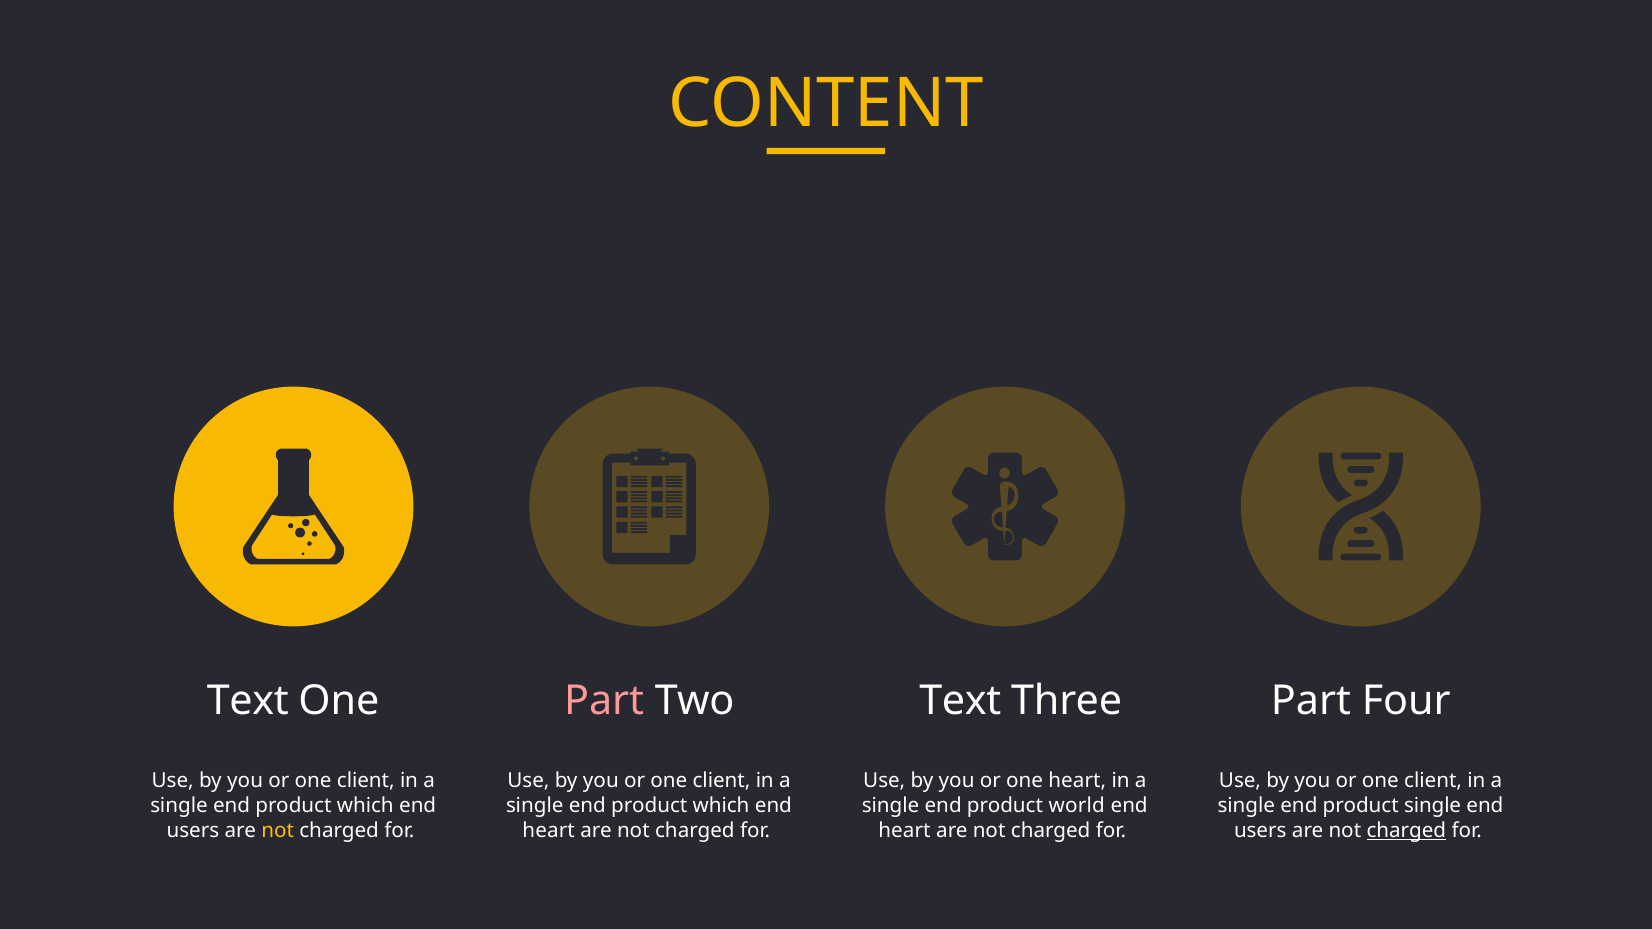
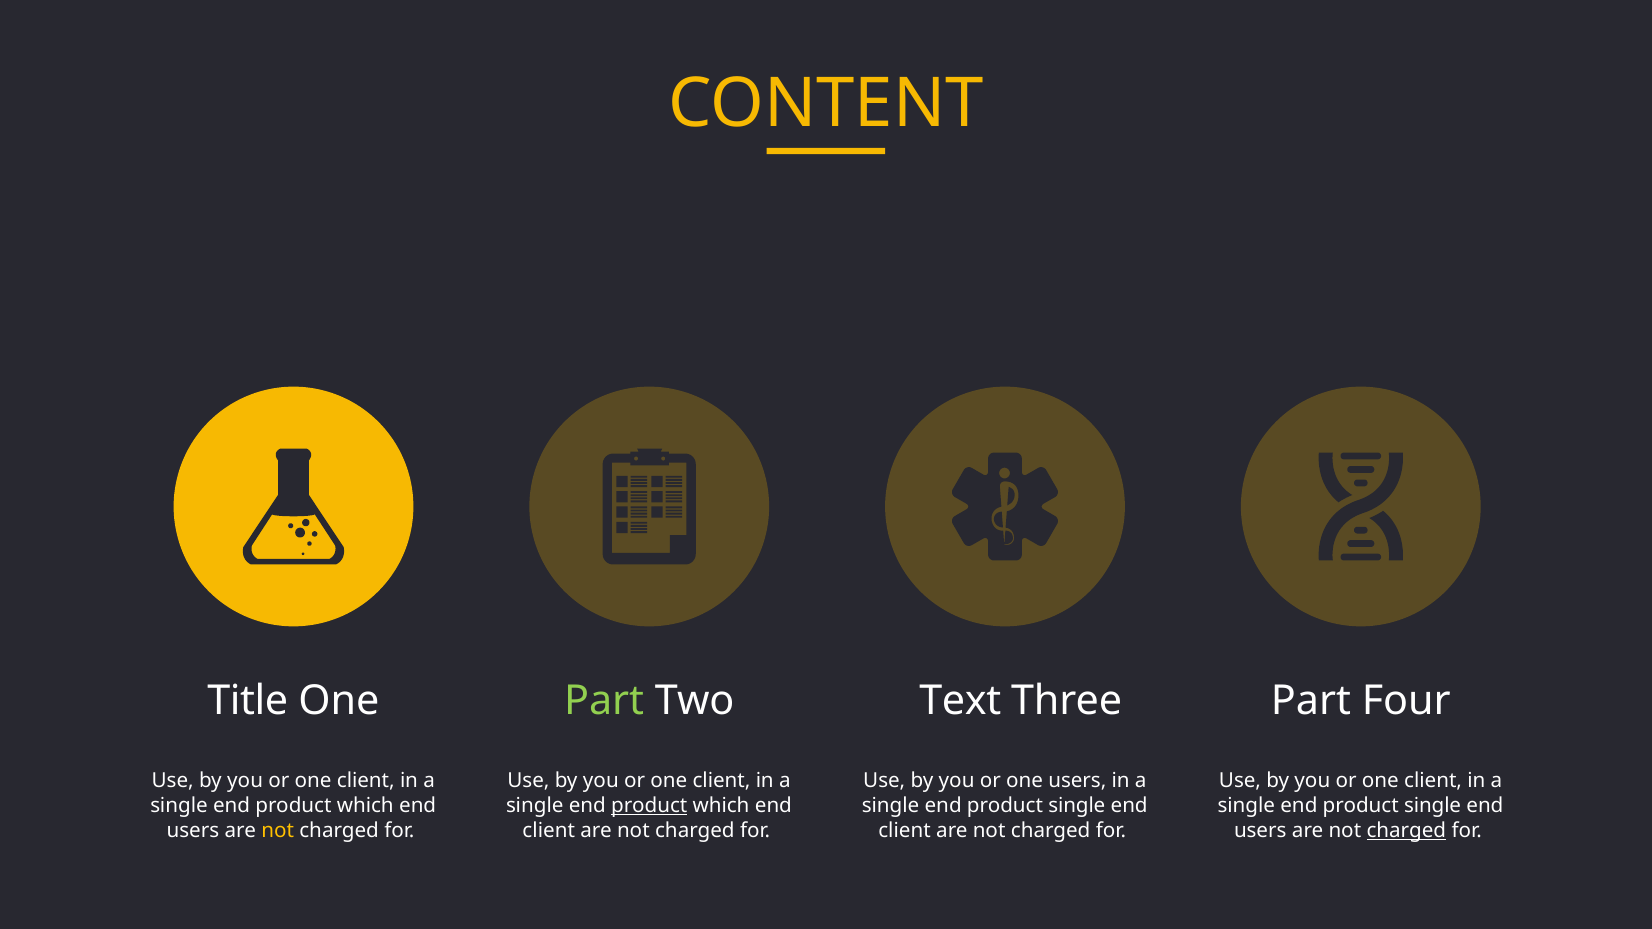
Text: Text -> Title (248, 701)
Part colour: pink -> light green (604, 701)
one heart: heart -> users (1077, 781)
product underline: none -> present (649, 806)
world: world -> single (1077, 806)
heart: heart -> client (549, 831)
heart: heart -> client (905, 831)
